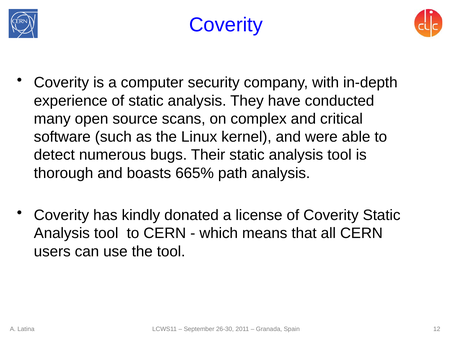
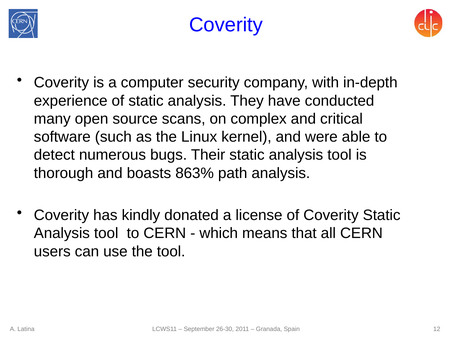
665%: 665% -> 863% (195, 173)
